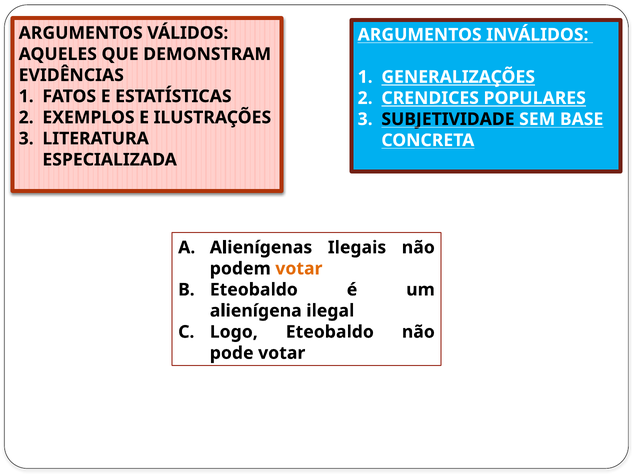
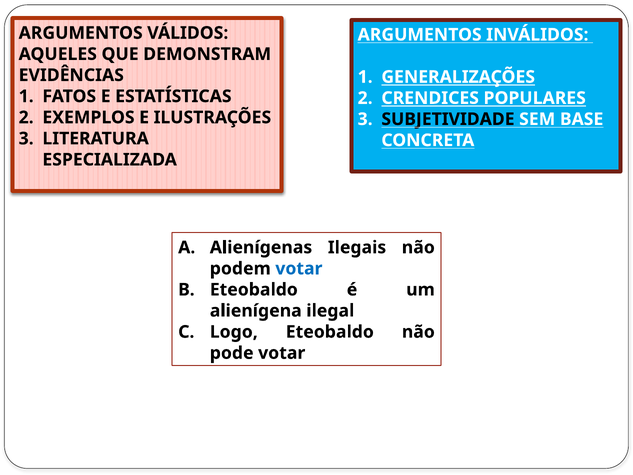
votar colour: orange -> blue (299, 268)
